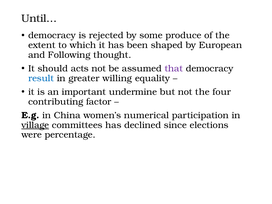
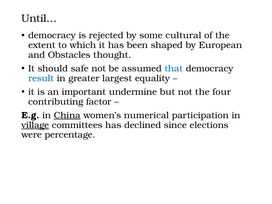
produce: produce -> cultural (183, 35)
Following: Following -> Obstacles (69, 55)
acts: acts -> safe (80, 69)
that colour: purple -> blue (174, 69)
willing: willing -> largest (117, 78)
China underline: none -> present (67, 115)
